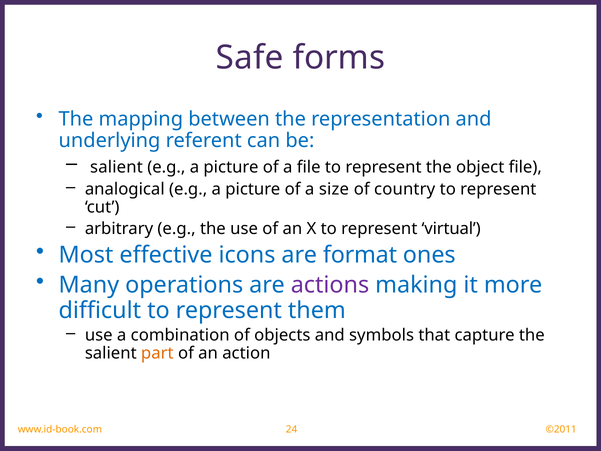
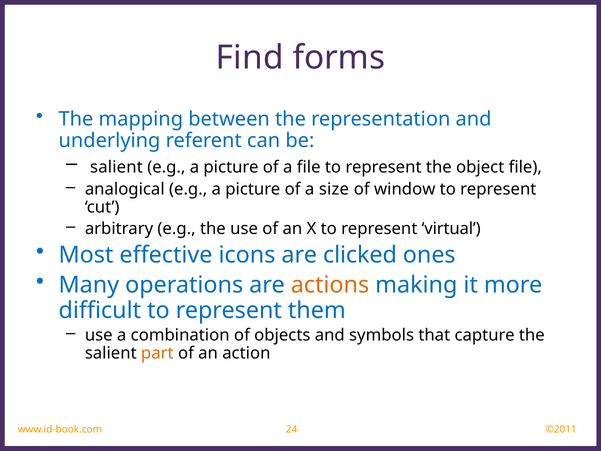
Safe: Safe -> Find (250, 58)
country: country -> window (405, 189)
format: format -> clicked (360, 255)
actions colour: purple -> orange (330, 285)
